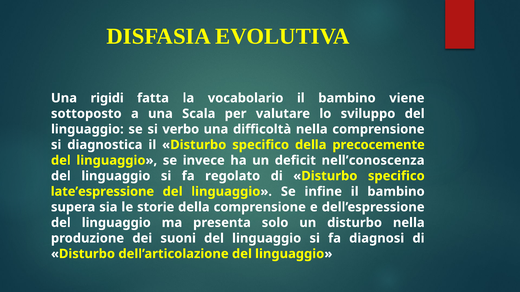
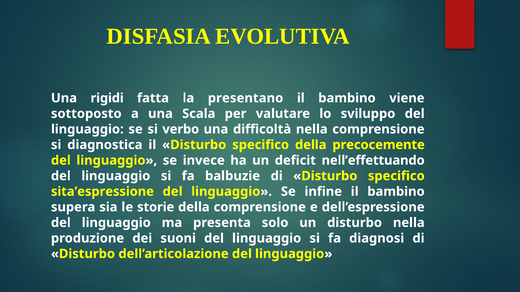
vocabolario: vocabolario -> presentano (246, 98)
nell’conoscenza: nell’conoscenza -> nell’effettuando (373, 161)
regolato: regolato -> balbuzie (233, 176)
late’espressione: late’espressione -> sita’espressione (102, 192)
